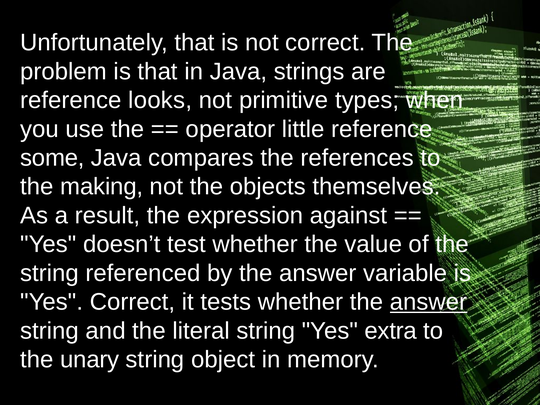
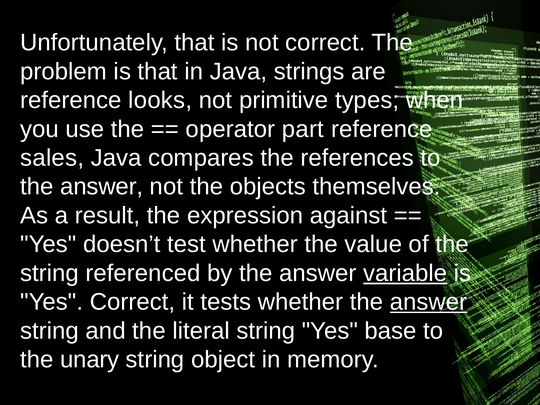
little: little -> part (303, 129)
some: some -> sales (52, 158)
making: making -> answer (102, 187)
variable underline: none -> present (405, 273)
extra: extra -> base (391, 331)
